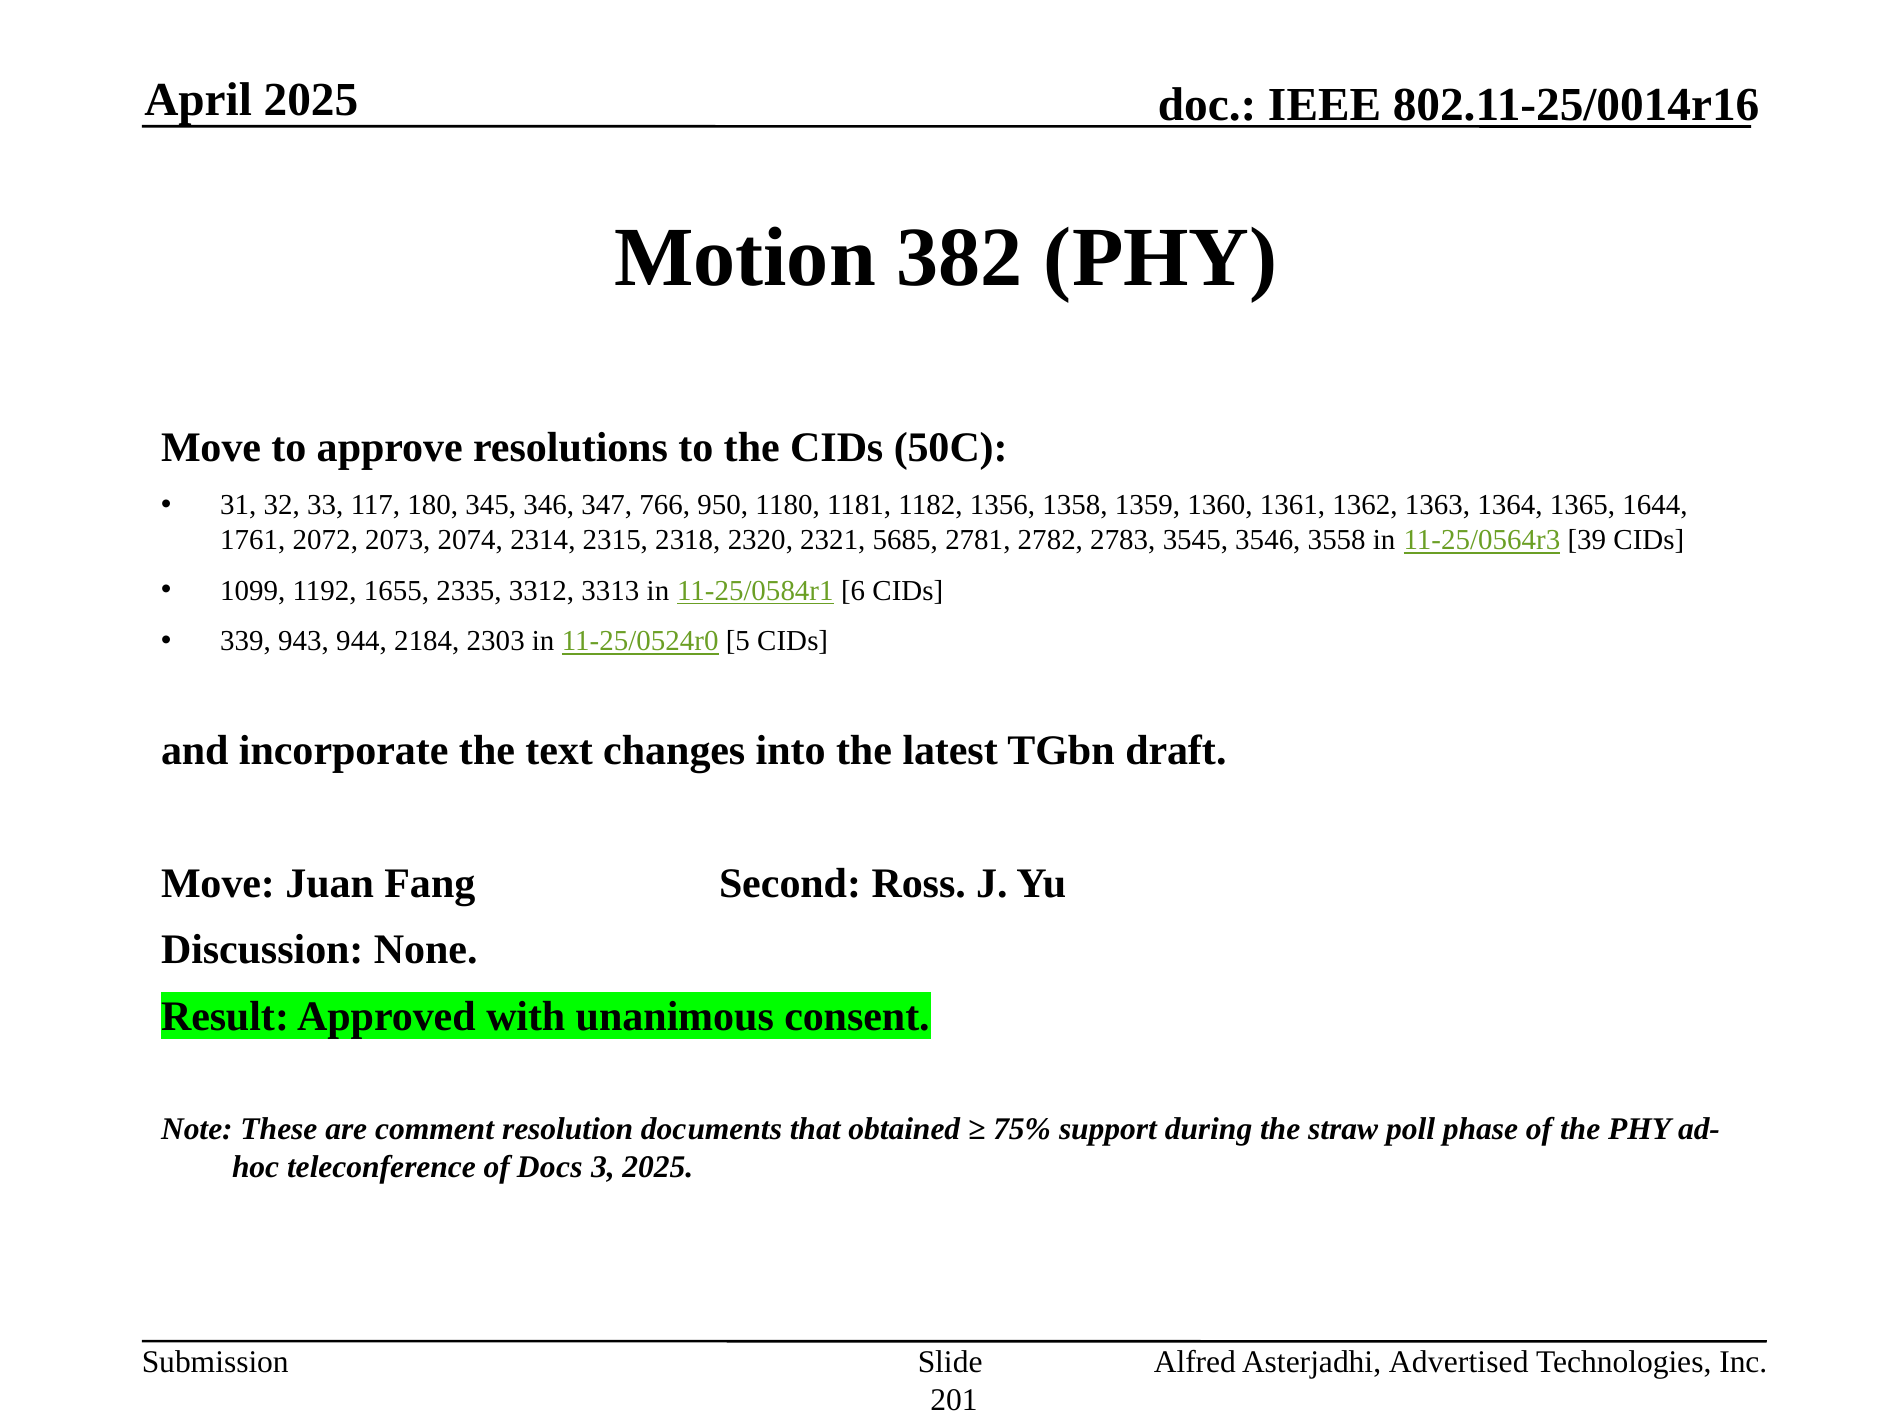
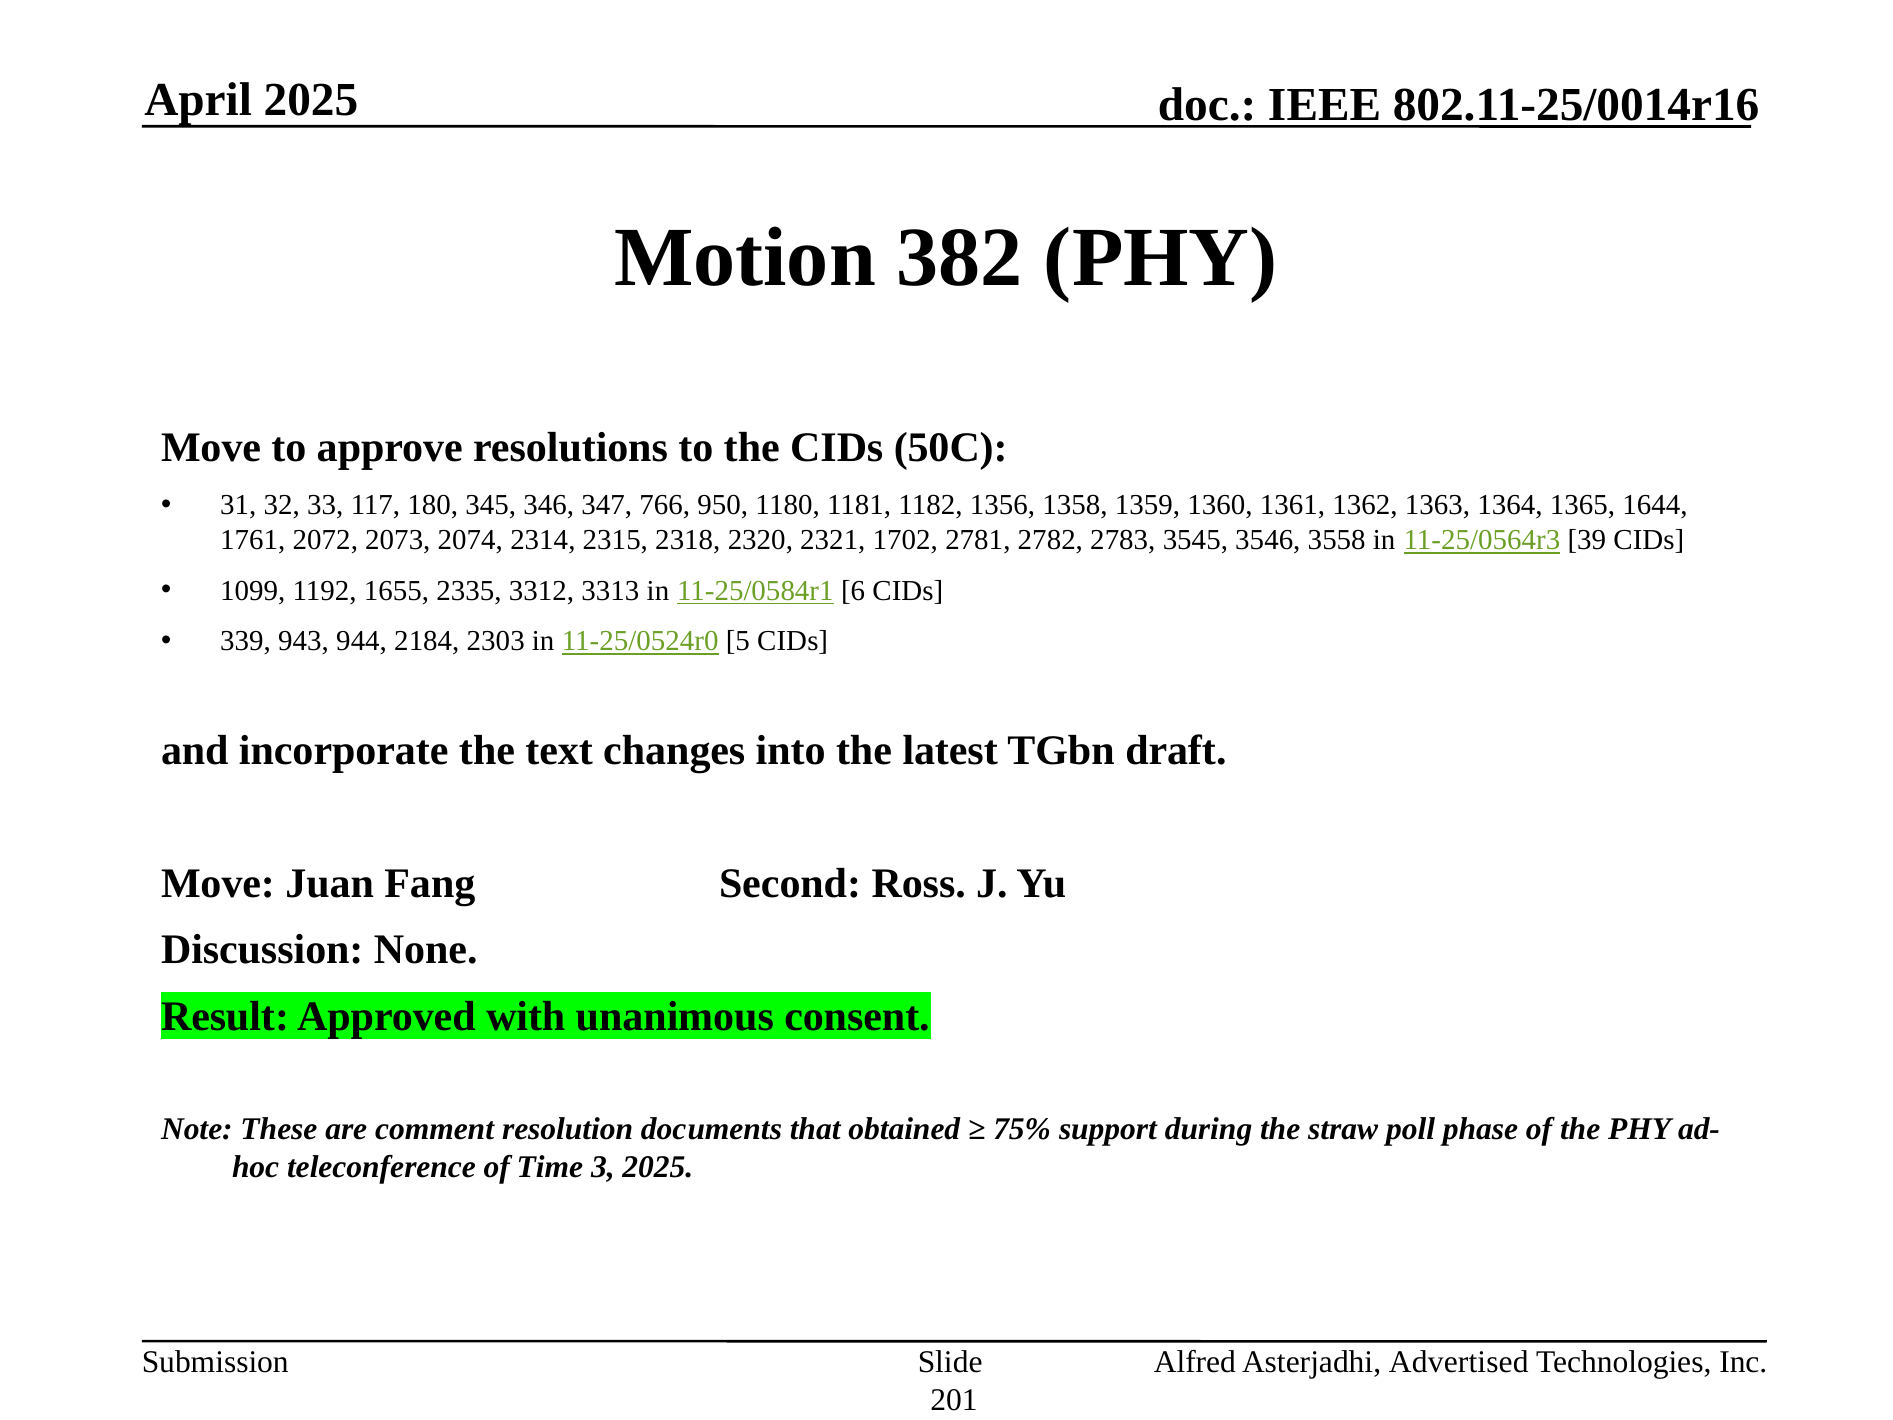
5685: 5685 -> 1702 (905, 540)
Docs: Docs -> Time (550, 1167)
